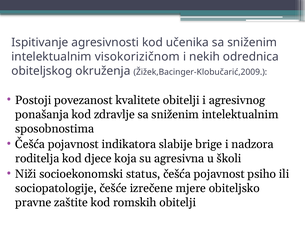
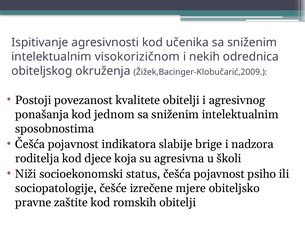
zdravlje: zdravlje -> jednom (114, 114)
